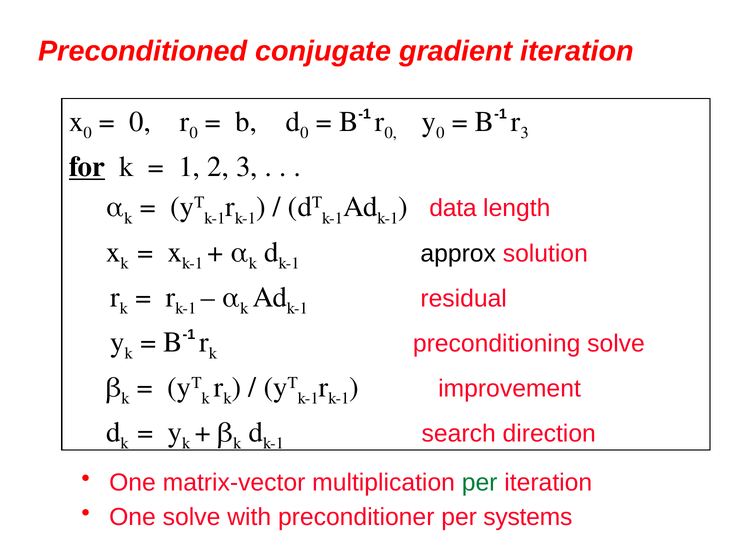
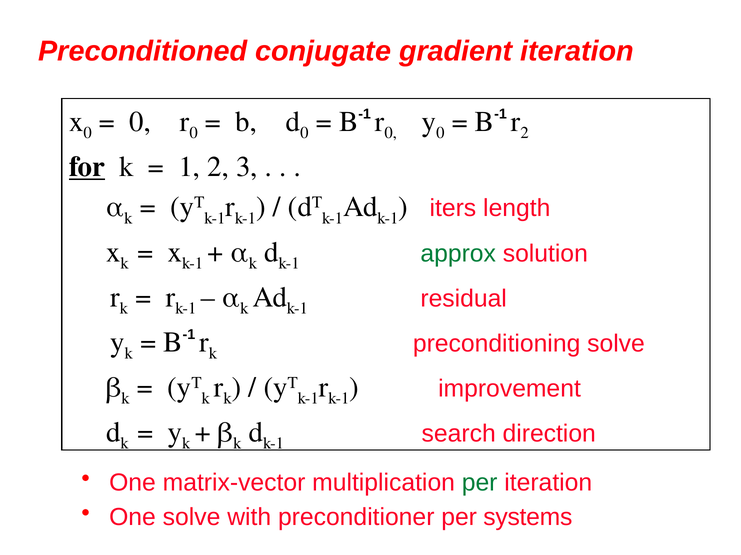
3: 3 -> 2 (525, 133)
data: data -> iters (453, 209)
approx colour: black -> green (458, 254)
